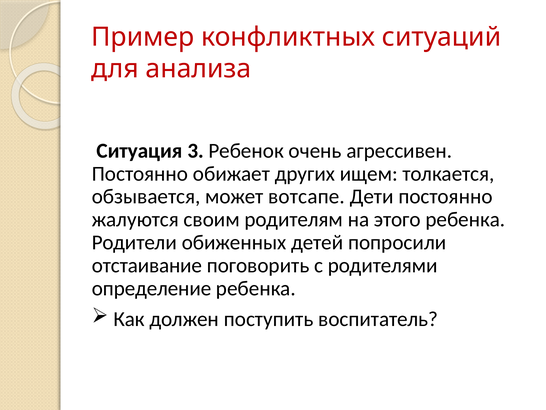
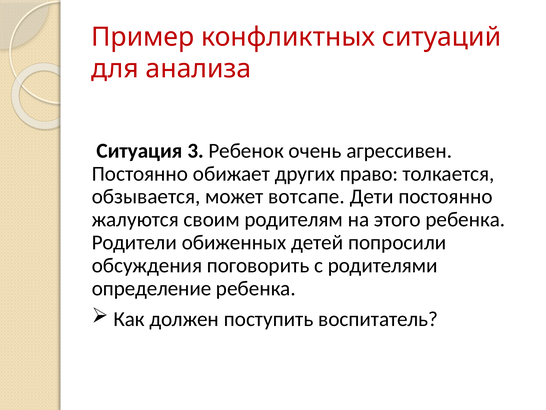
ищем: ищем -> право (369, 173)
отстаивание: отстаивание -> обсуждения (147, 265)
